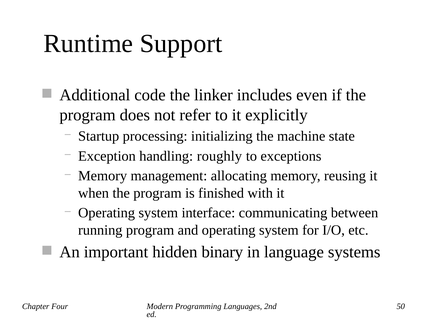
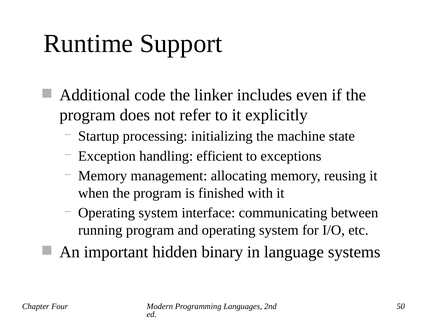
roughly: roughly -> efficient (220, 156)
